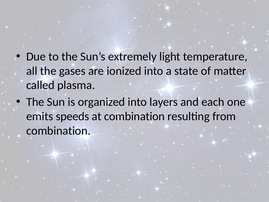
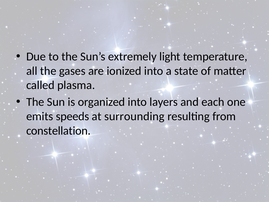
at combination: combination -> surrounding (134, 116)
combination: combination -> constellation (58, 131)
